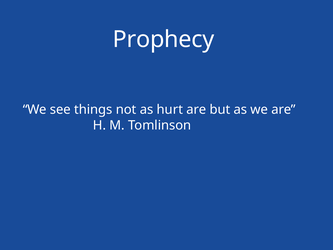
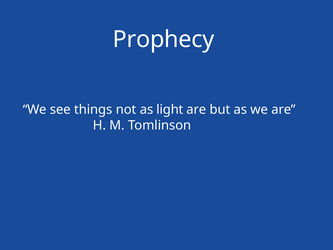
hurt: hurt -> light (170, 110)
